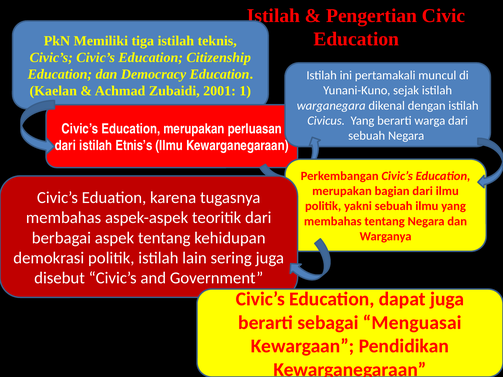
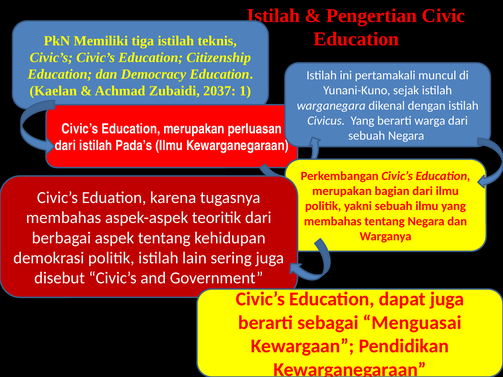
2001: 2001 -> 2037 (220, 91)
Etnis’s: Etnis’s -> Pada’s (134, 146)
